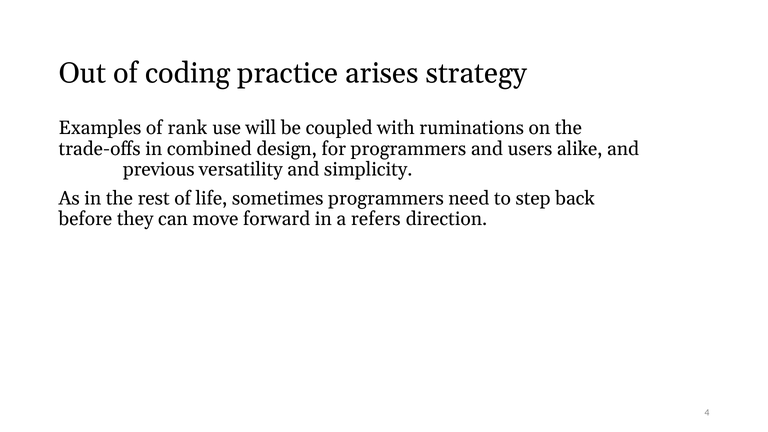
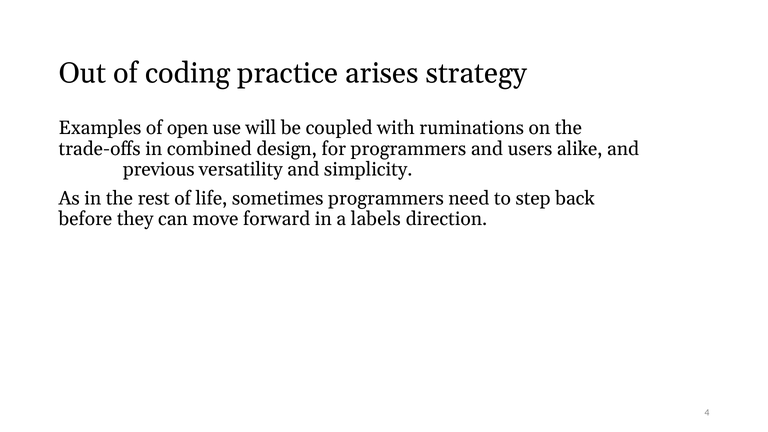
rank: rank -> open (188, 128)
refers: refers -> labels (376, 219)
